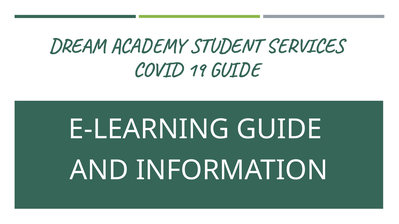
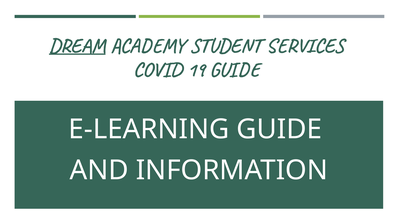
DREAM underline: none -> present (77, 46)
